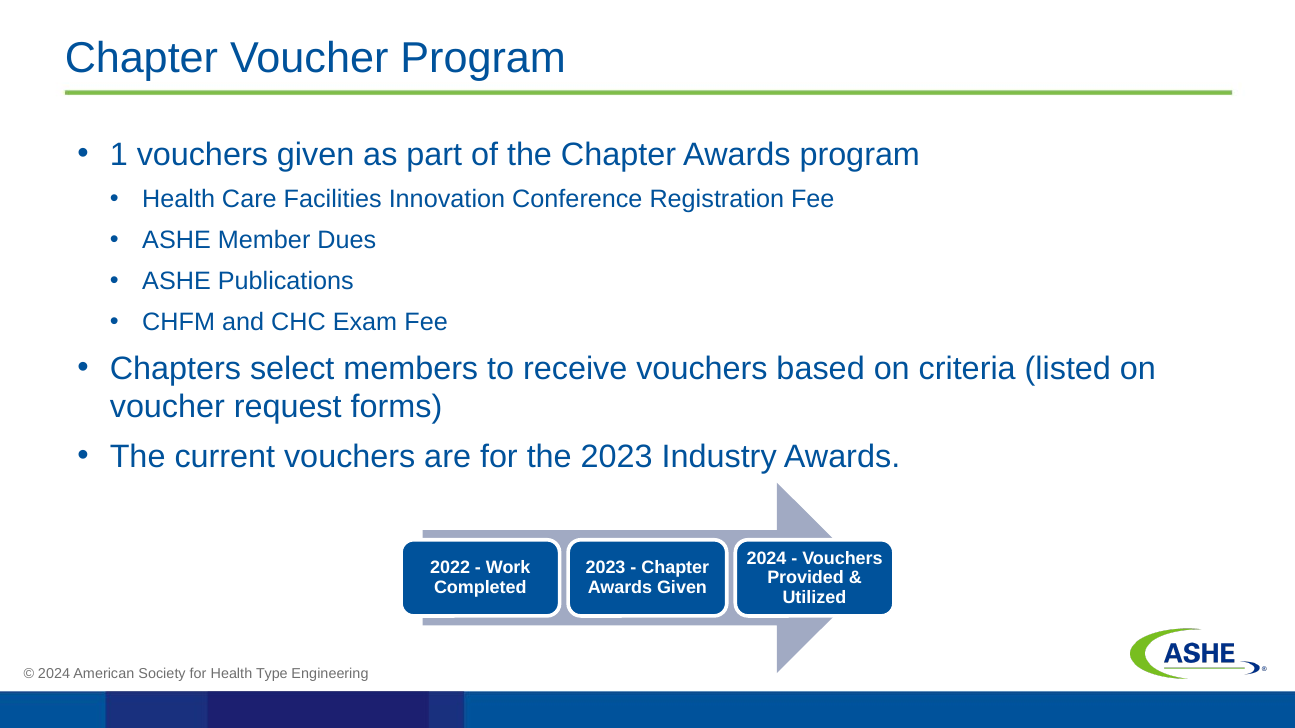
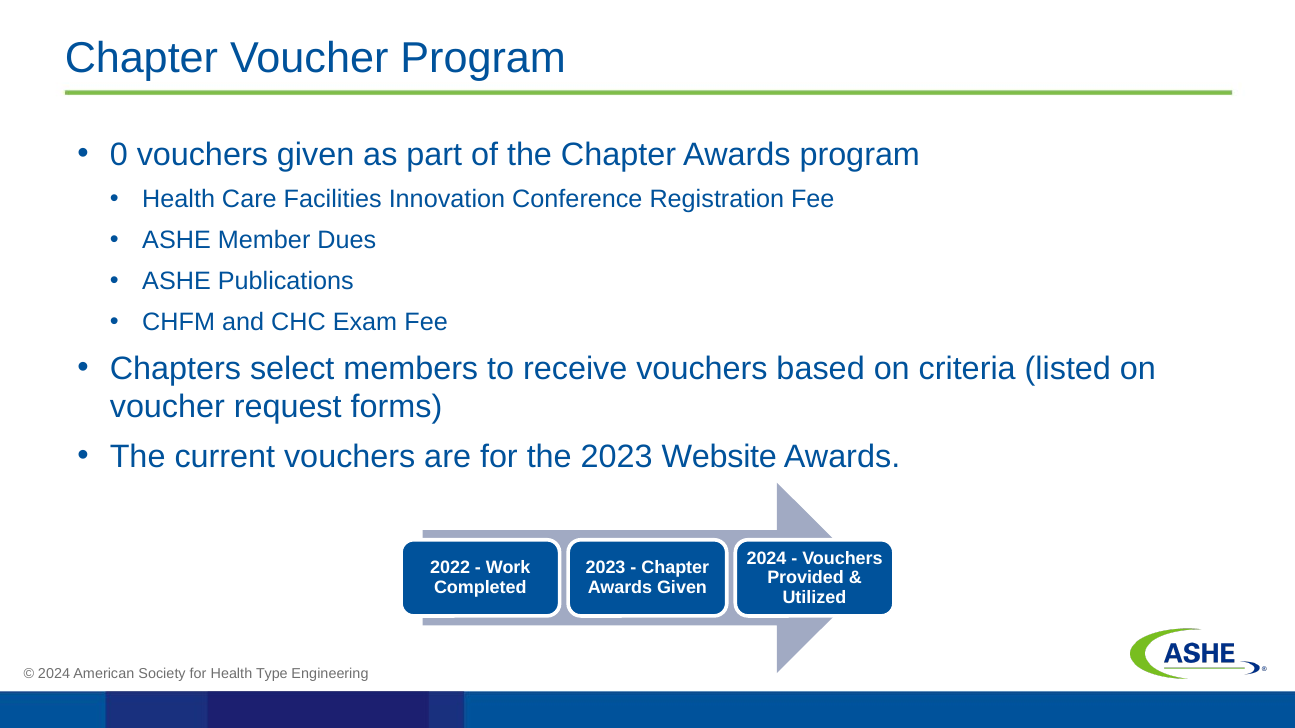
1: 1 -> 0 (119, 155)
Industry: Industry -> Website (719, 457)
